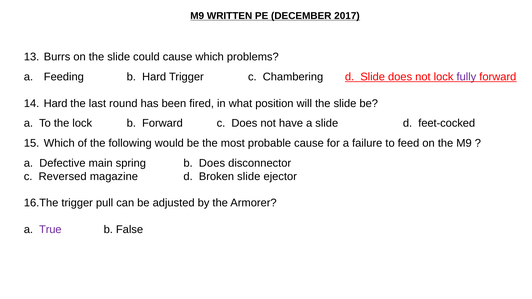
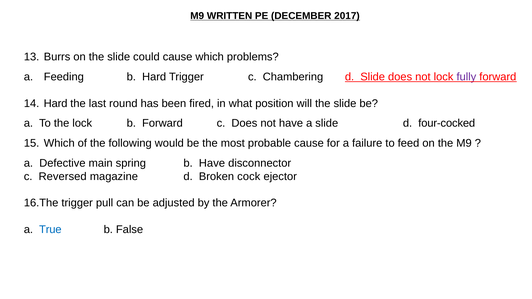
feet-cocked: feet-cocked -> four-cocked (447, 123)
b Does: Does -> Have (212, 163)
Broken slide: slide -> cock (249, 177)
True colour: purple -> blue (50, 230)
